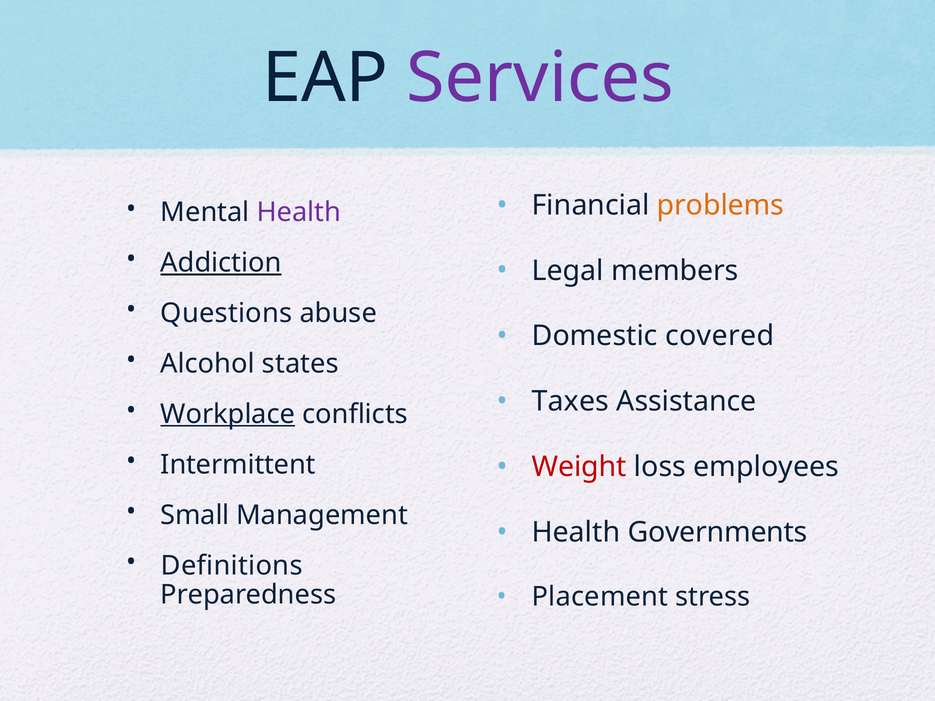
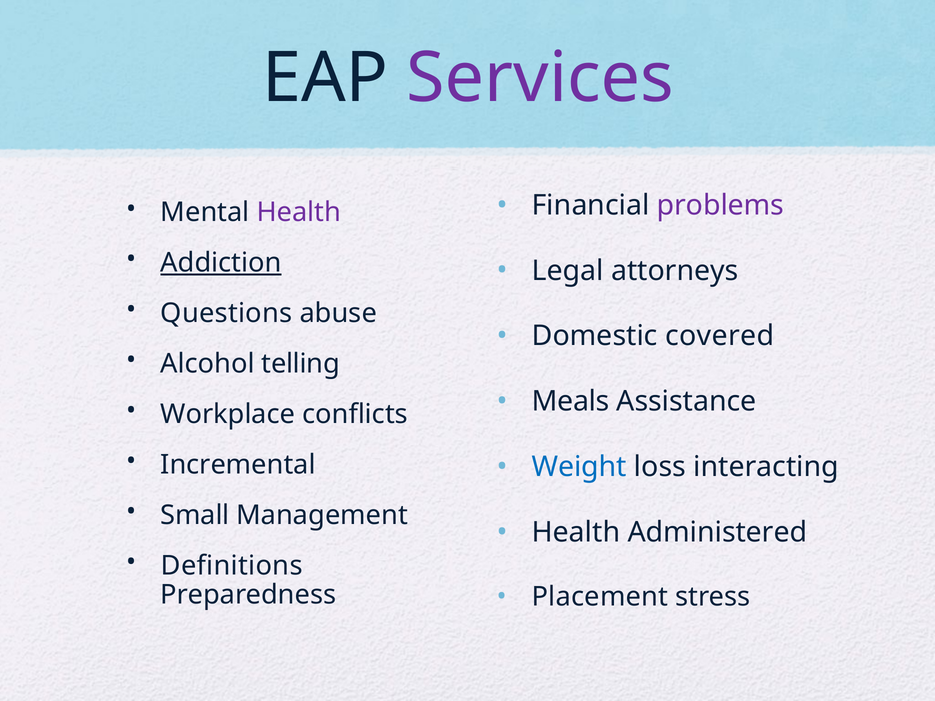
problems colour: orange -> purple (720, 205)
members: members -> attorneys (675, 271)
states: states -> telling (301, 364)
Taxes: Taxes -> Meals (571, 402)
Workplace underline: present -> none (228, 414)
Intermittent: Intermittent -> Incremental (238, 465)
Weight colour: red -> blue (579, 467)
employees: employees -> interacting (766, 467)
Governments: Governments -> Administered (717, 533)
